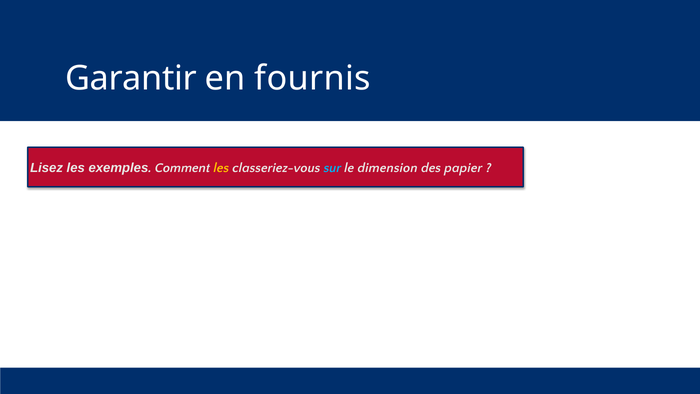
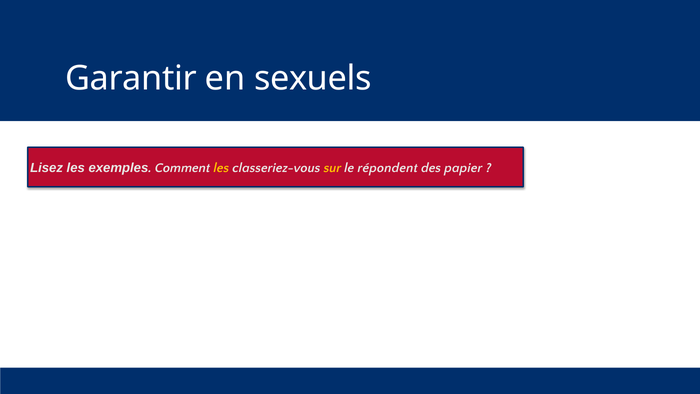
fournis: fournis -> sexuels (313, 78)
sur colour: light blue -> yellow (332, 168)
dimension: dimension -> répondent (388, 168)
